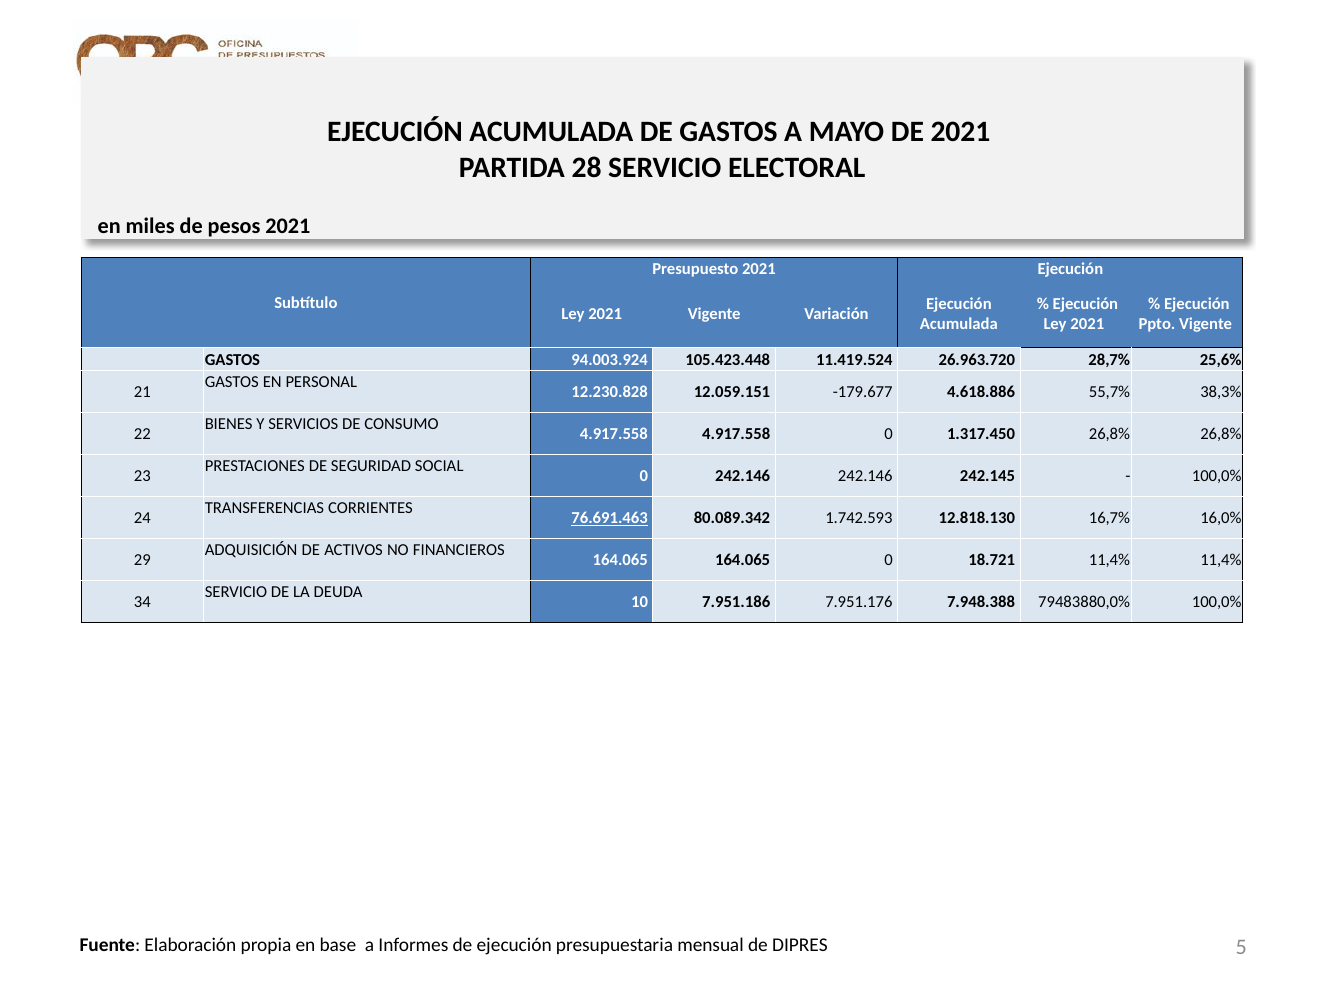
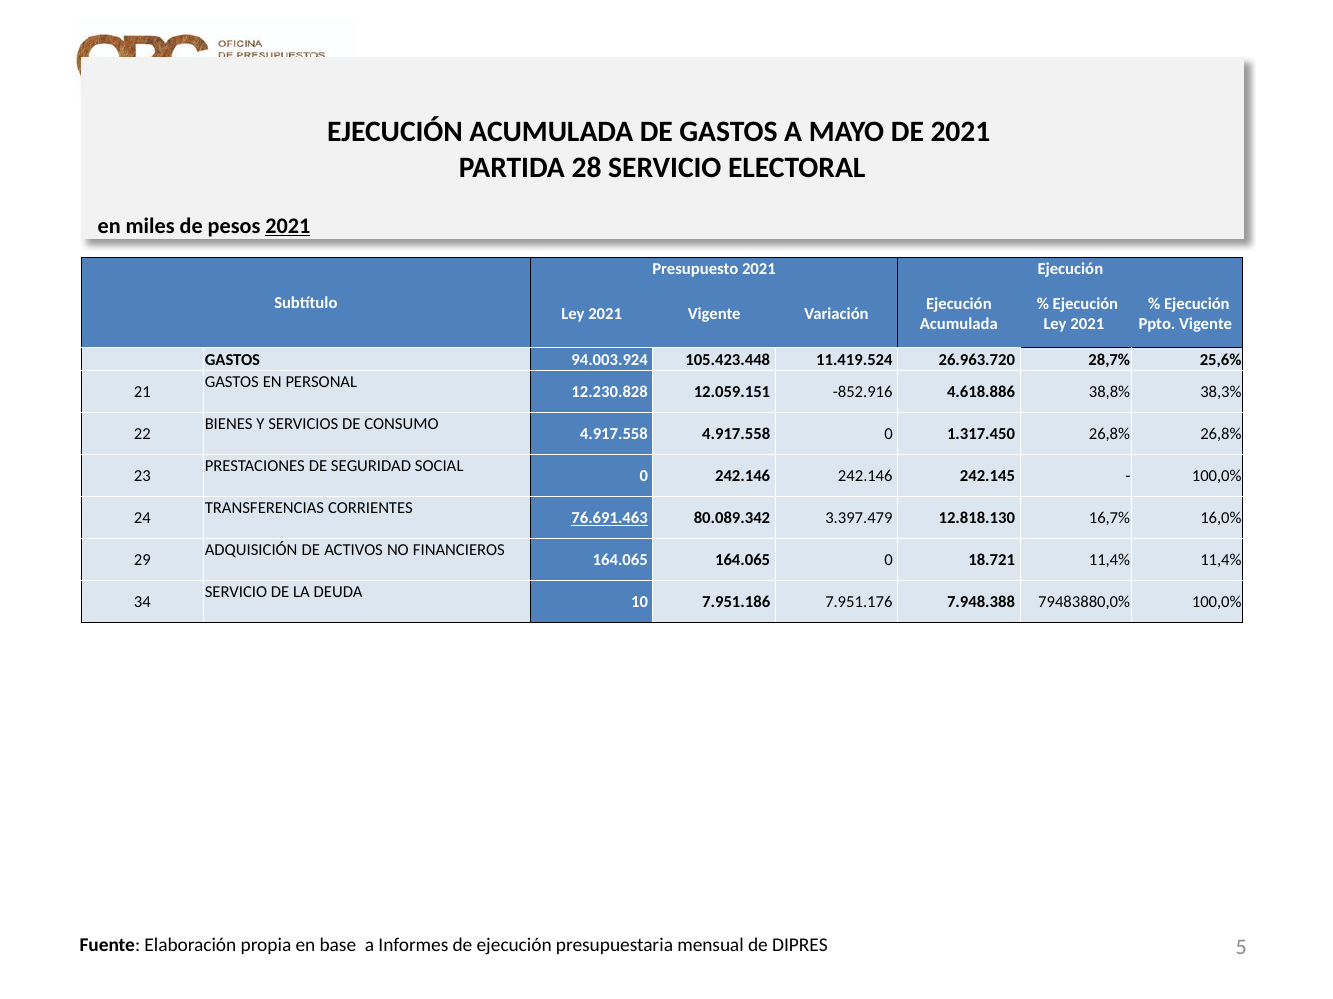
2021 underline: none -> present (288, 226)
-179.677: -179.677 -> -852.916 (863, 393)
55,7%: 55,7% -> 38,8% (1109, 393)
1.742.593: 1.742.593 -> 3.397.479 (859, 519)
